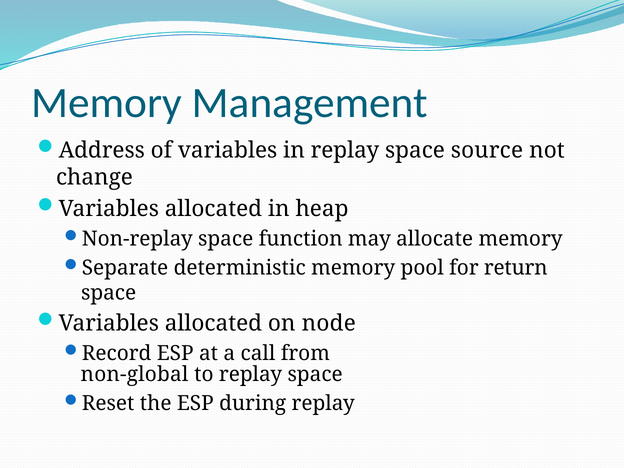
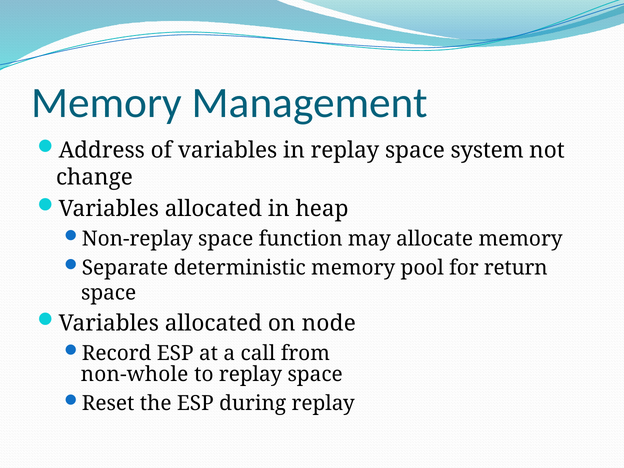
source: source -> system (487, 150)
non-global: non-global -> non-whole (135, 374)
